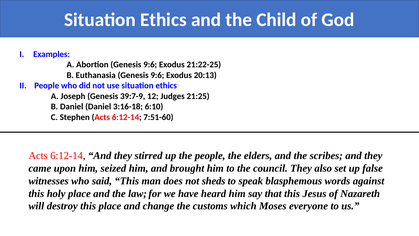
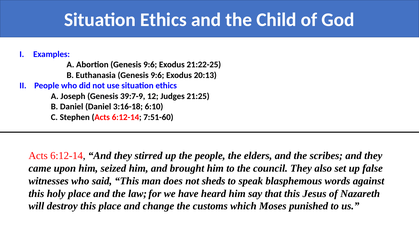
everyone: everyone -> punished (309, 206)
